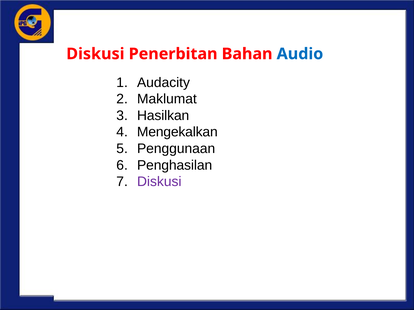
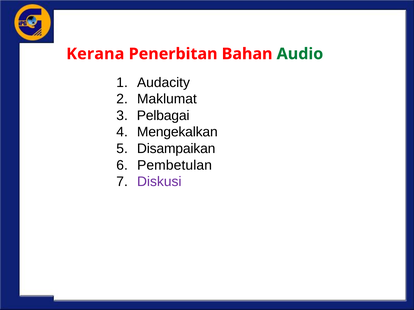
Diskusi: Diskusi -> Kerana (95, 54)
Audio colour: blue -> green (300, 54)
Hasilkan: Hasilkan -> Pelbagai (163, 116)
Penggunaan: Penggunaan -> Disampaikan (176, 149)
Penghasilan: Penghasilan -> Pembetulan (175, 165)
